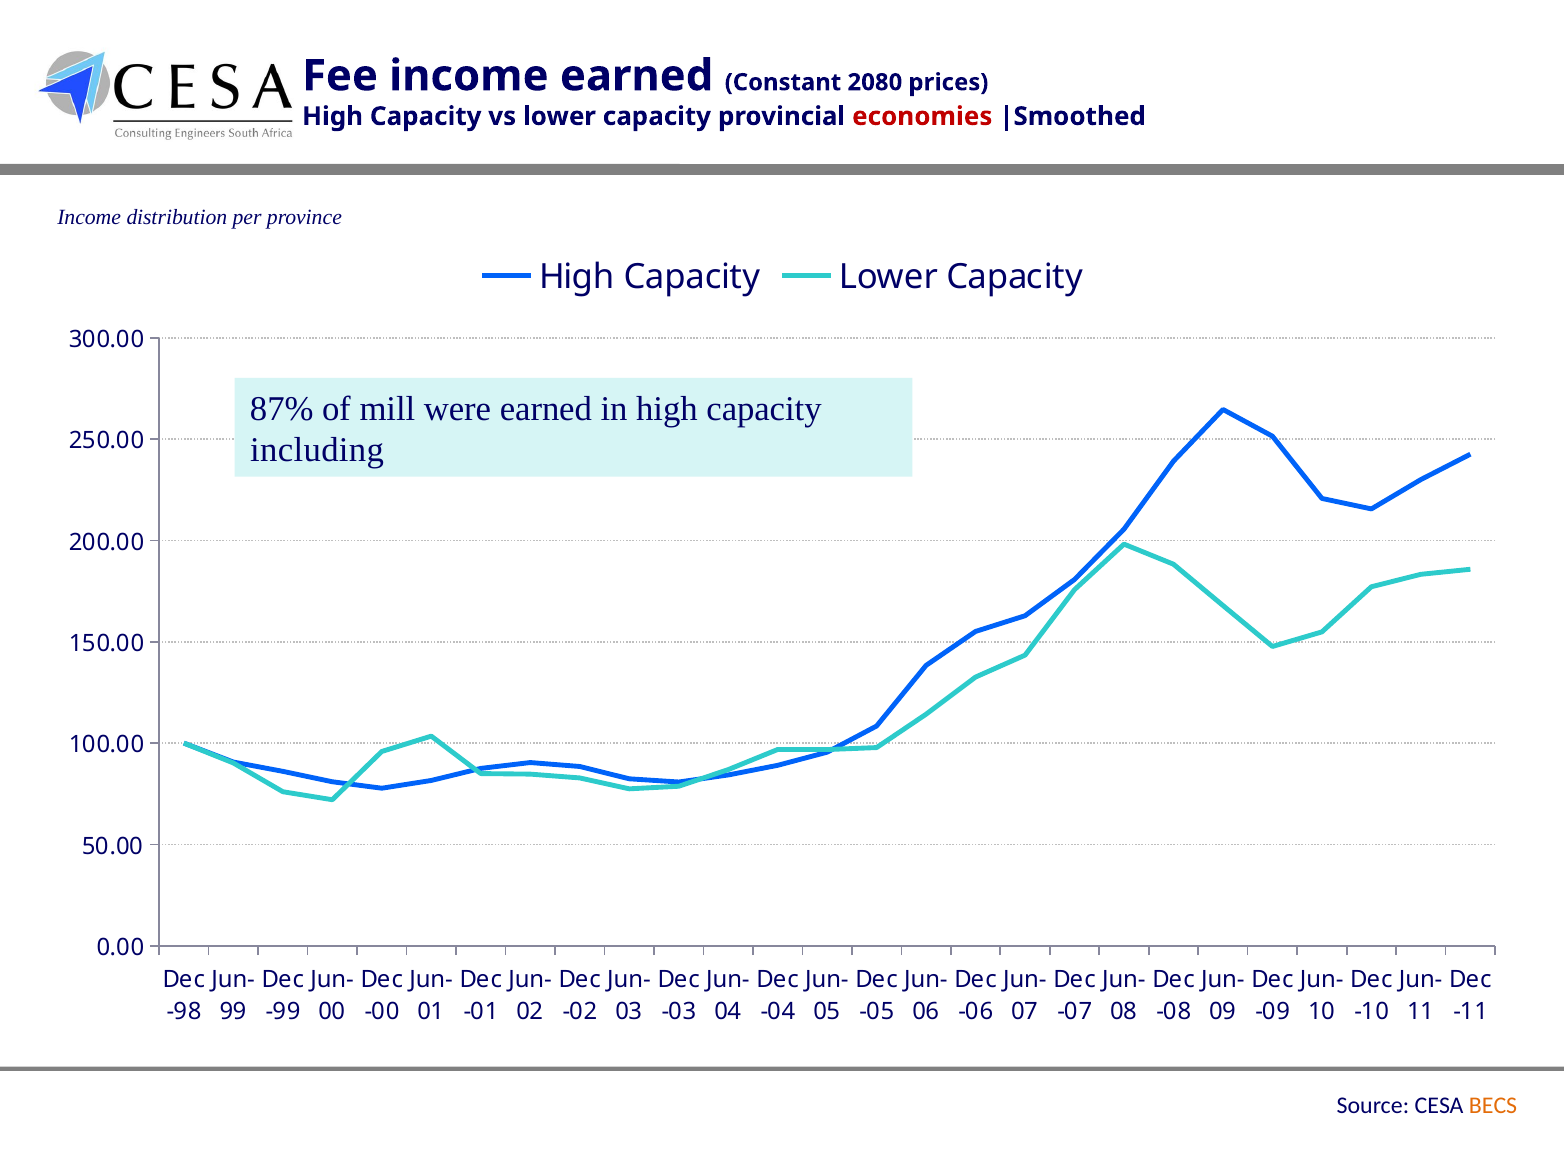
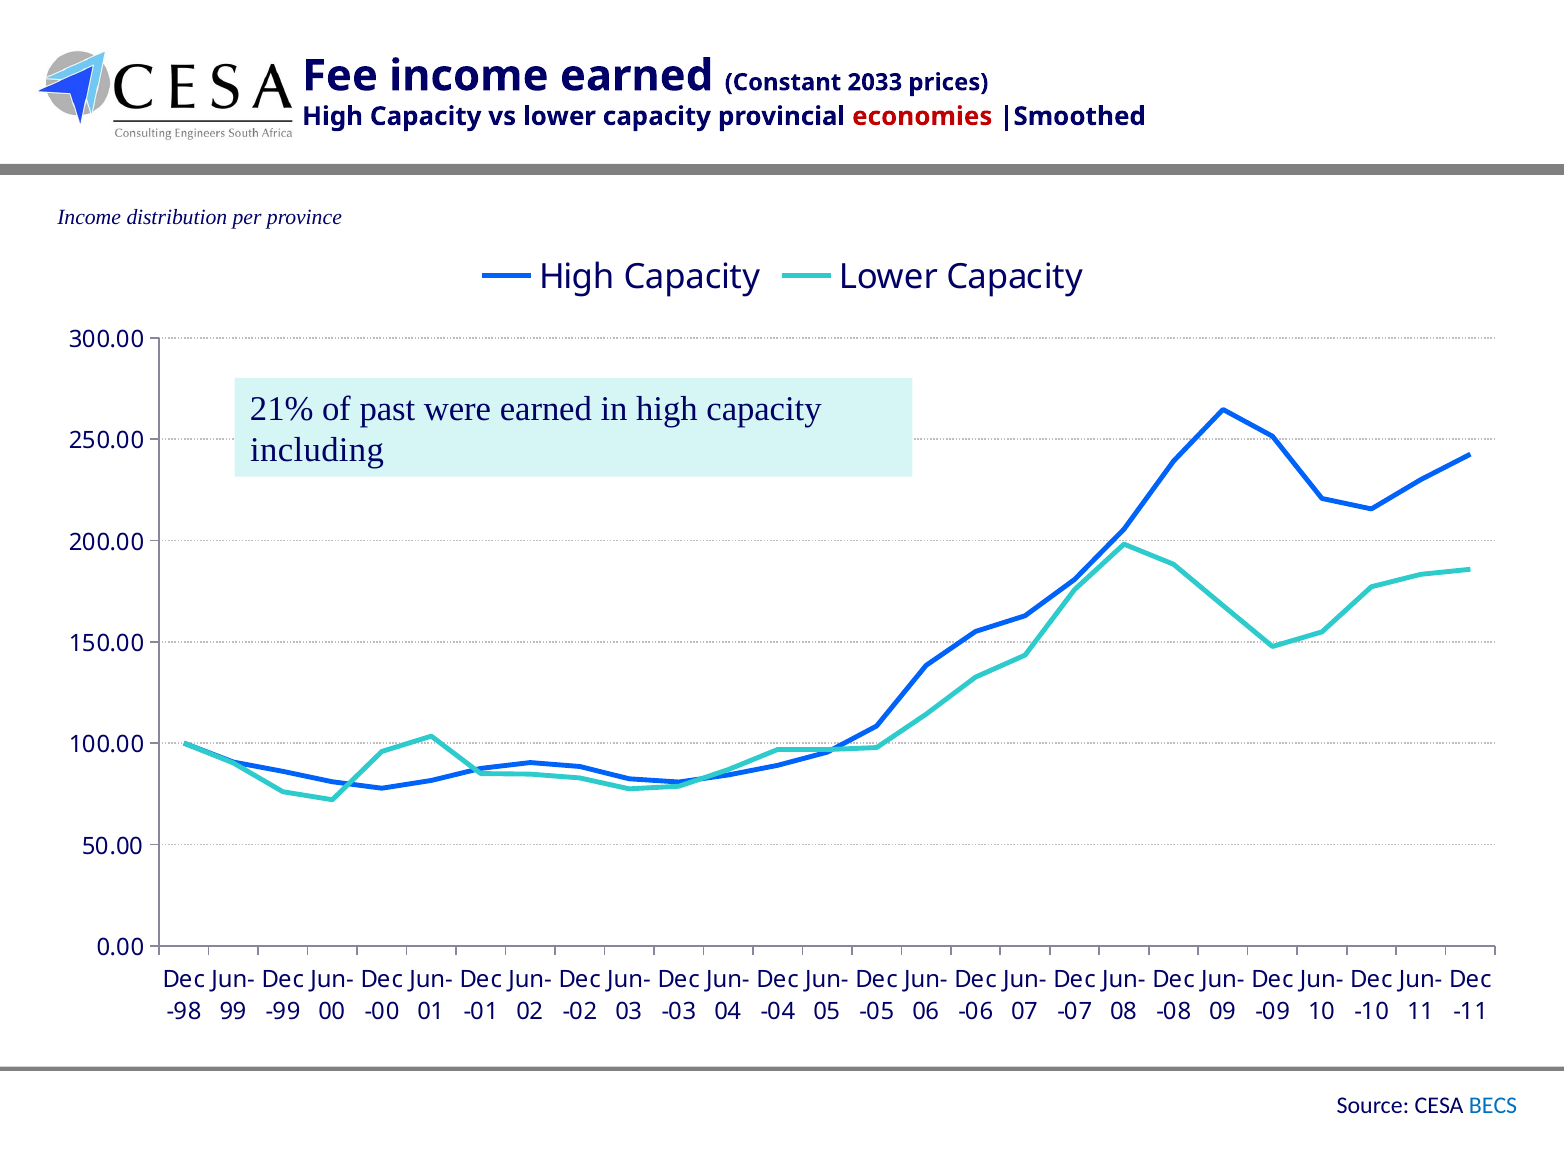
2080: 2080 -> 2033 (875, 82)
87%: 87% -> 21% (282, 409)
mill: mill -> past (387, 409)
BECS colour: orange -> blue (1493, 1105)
